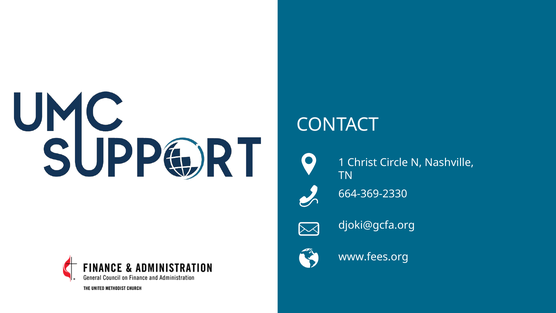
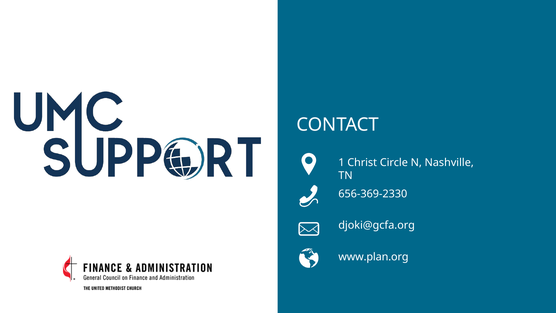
664-369-2330: 664-369-2330 -> 656-369-2330 (373, 194)
www.fees.org: www.fees.org -> www.plan.org (373, 257)
